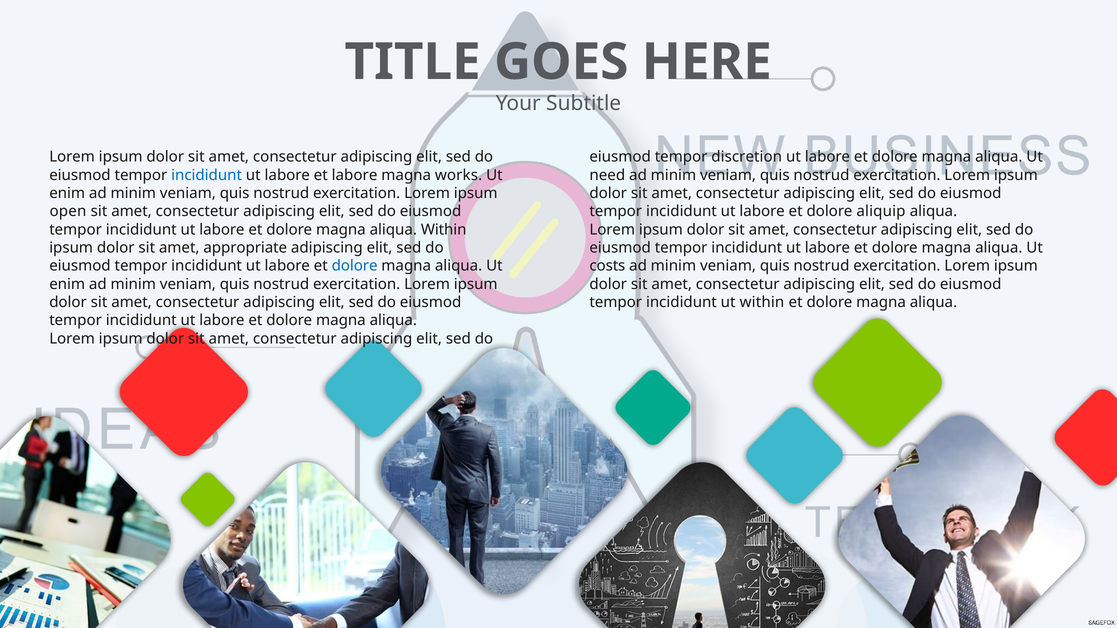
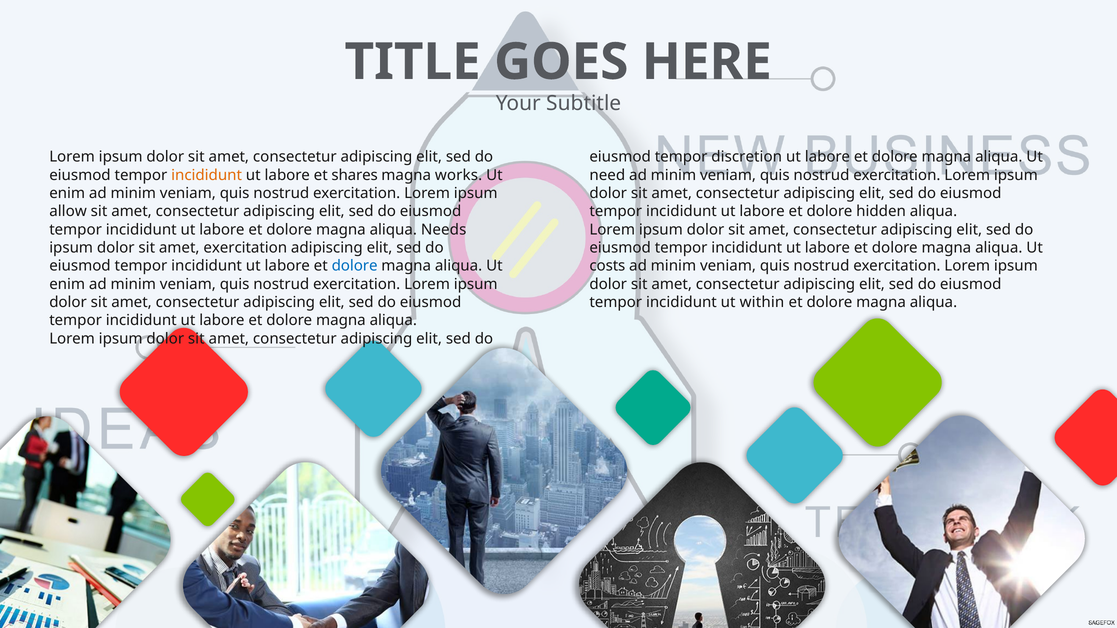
incididunt colour: blue -> orange (207, 175)
et labore: labore -> shares (355, 175)
open: open -> allow (68, 212)
aliquip: aliquip -> hidden (881, 212)
aliqua Within: Within -> Needs (444, 230)
amet appropriate: appropriate -> exercitation (245, 248)
